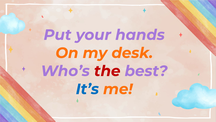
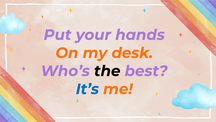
the colour: red -> black (107, 71)
